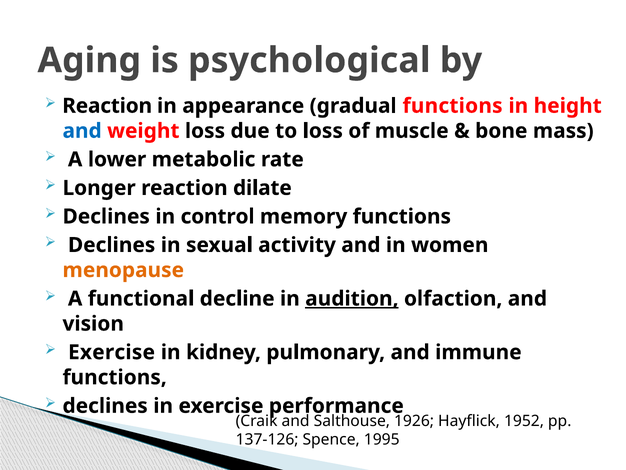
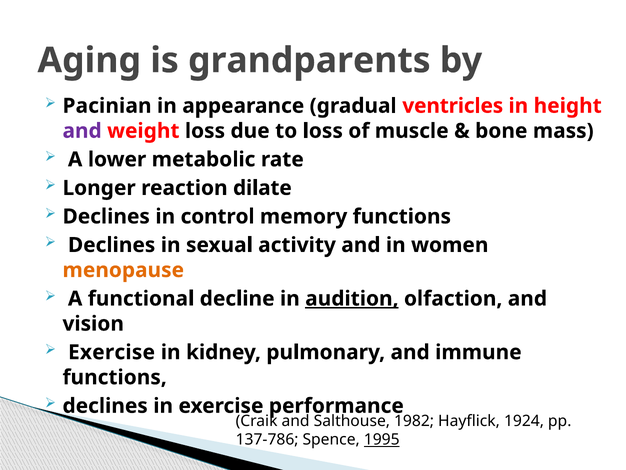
psychological: psychological -> grandparents (309, 60)
Reaction: Reaction -> Pacinian (107, 106)
gradual functions: functions -> ventricles (453, 106)
and colour: blue -> purple (82, 131)
1926: 1926 -> 1982 (414, 420)
1952: 1952 -> 1924 (524, 420)
137-126: 137-126 -> 137-786 (267, 439)
1995 underline: none -> present (382, 439)
